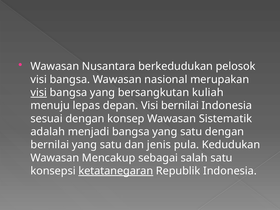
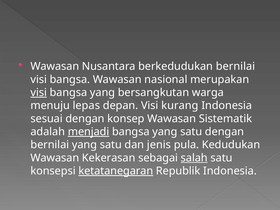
berkedudukan pelosok: pelosok -> bernilai (235, 66)
kuliah: kuliah -> warga (208, 92)
Visi bernilai: bernilai -> kurang (180, 106)
menjadi underline: none -> present (89, 132)
Mencakup: Mencakup -> Kekerasan (109, 158)
salah underline: none -> present (194, 158)
